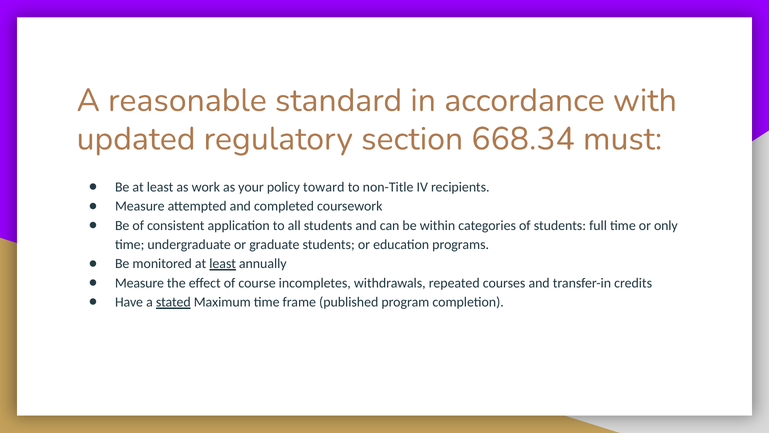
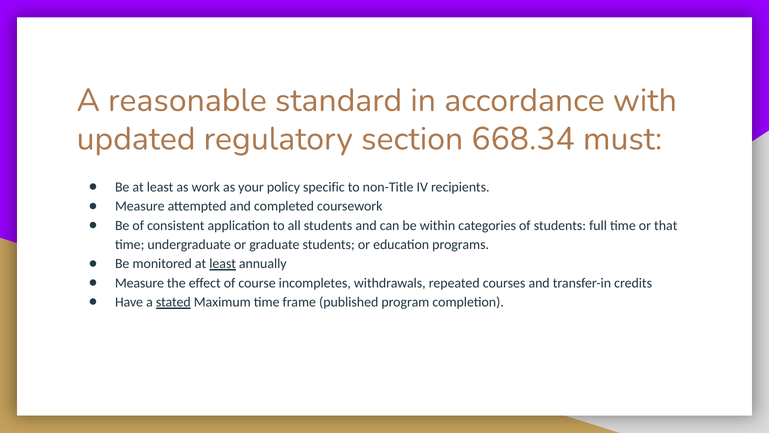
toward: toward -> specific (324, 187)
only: only -> that (666, 225)
